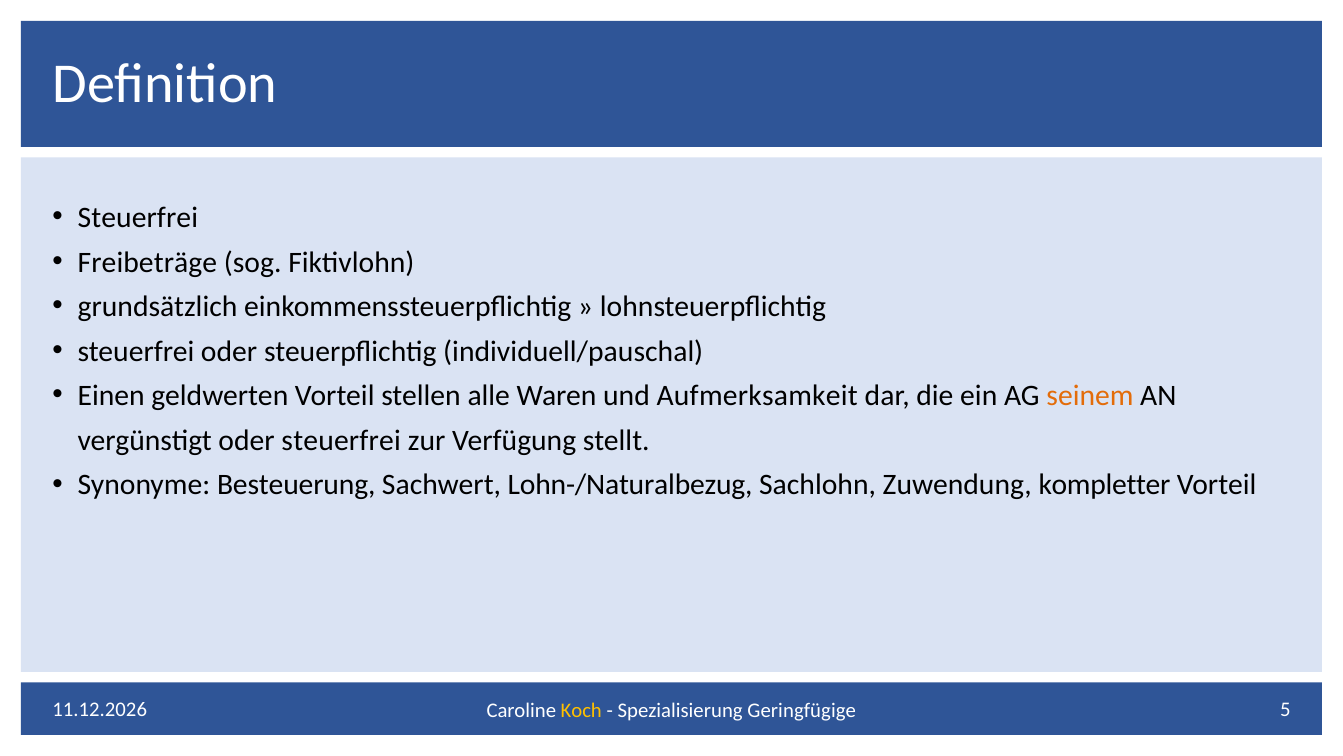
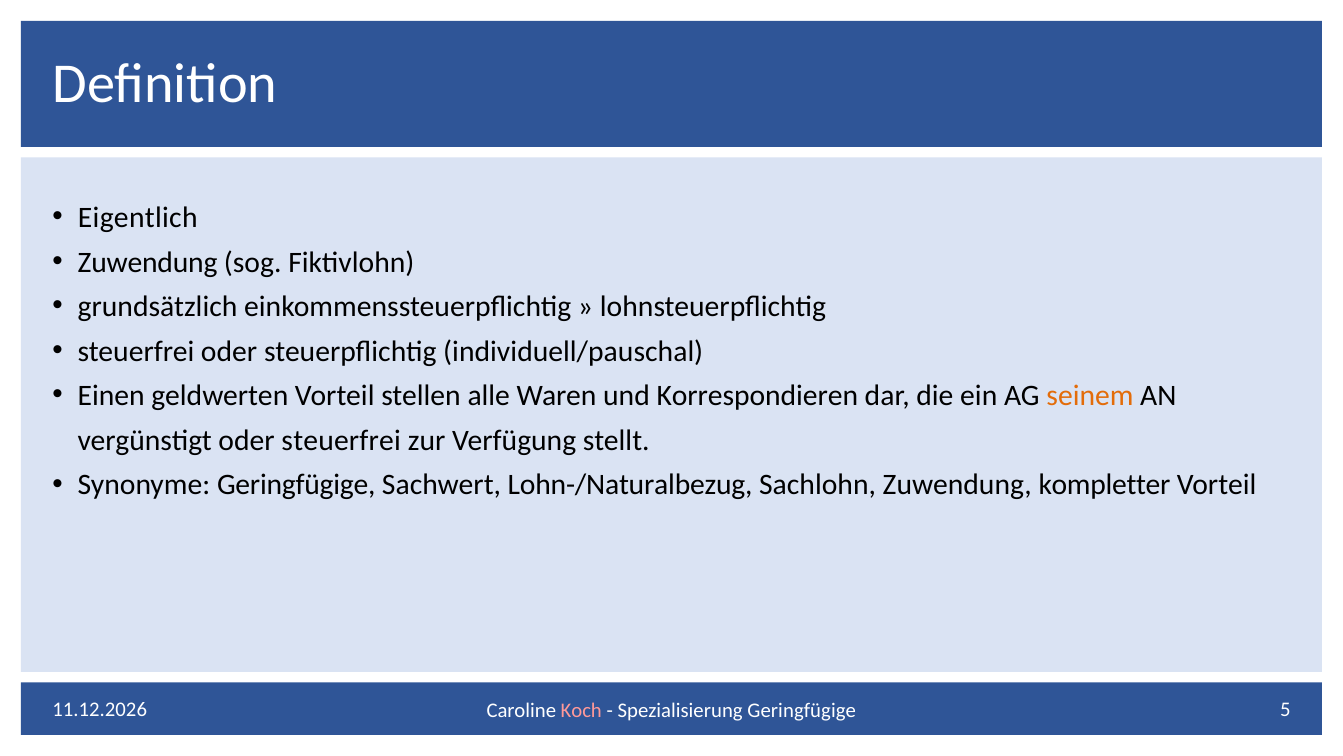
Steuerfrei: Steuerfrei -> Eigentlich (138, 218)
Freibeträge: Freibeträge -> Zuwendung (148, 262)
Aufmerksamkeit: Aufmerksamkeit -> Korrespondieren (757, 396)
Synonyme Besteuerung: Besteuerung -> Geringfügige (296, 485)
Koch colour: yellow -> pink (581, 710)
